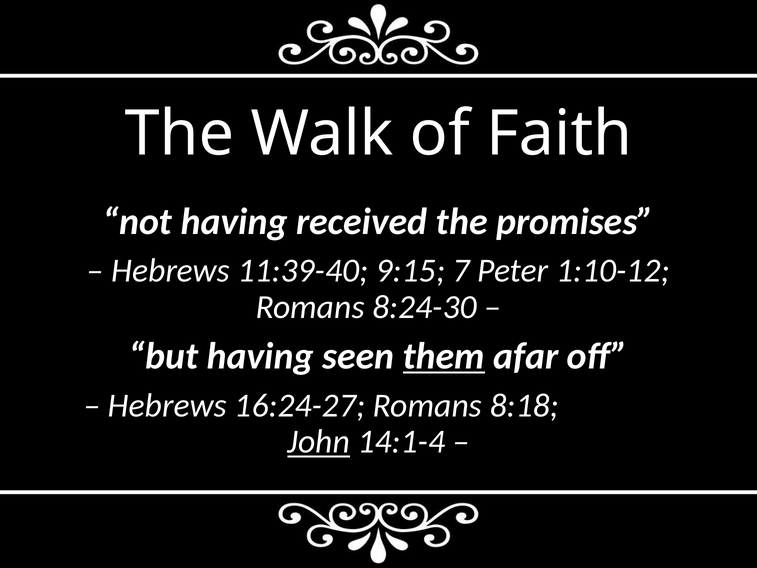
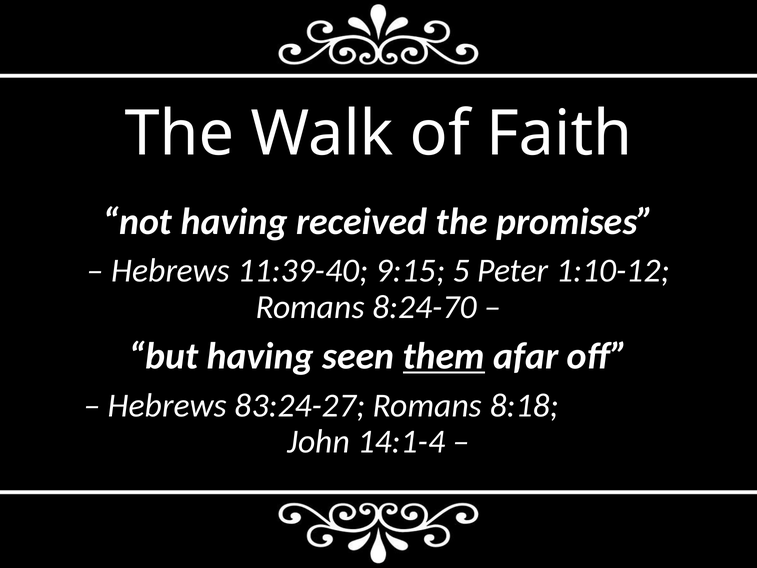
7: 7 -> 5 (461, 271)
8:24-30: 8:24-30 -> 8:24-70 (425, 307)
16:24-27: 16:24-27 -> 83:24-27 (300, 405)
John underline: present -> none (319, 442)
